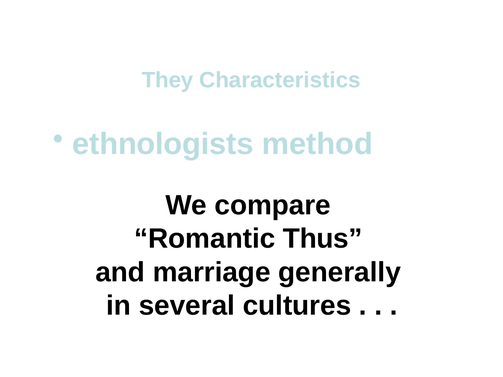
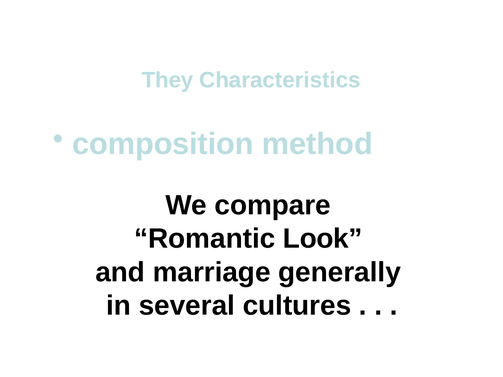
ethnologists: ethnologists -> composition (163, 144)
Thus: Thus -> Look (323, 239)
